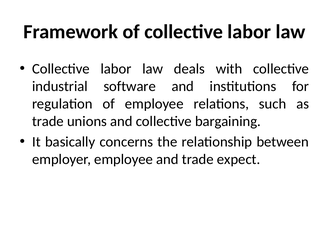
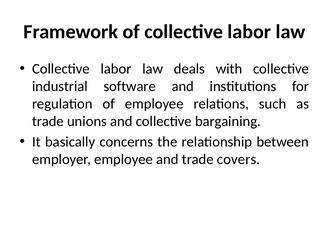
expect: expect -> covers (239, 160)
